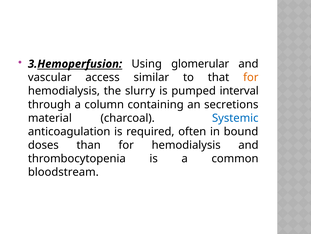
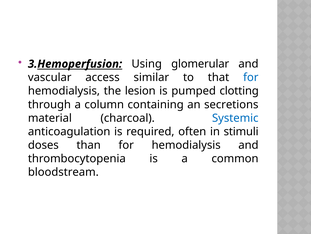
for colour: orange -> blue (251, 77)
slurry: slurry -> lesion (140, 91)
interval: interval -> clotting (239, 91)
bound: bound -> stimuli (241, 131)
